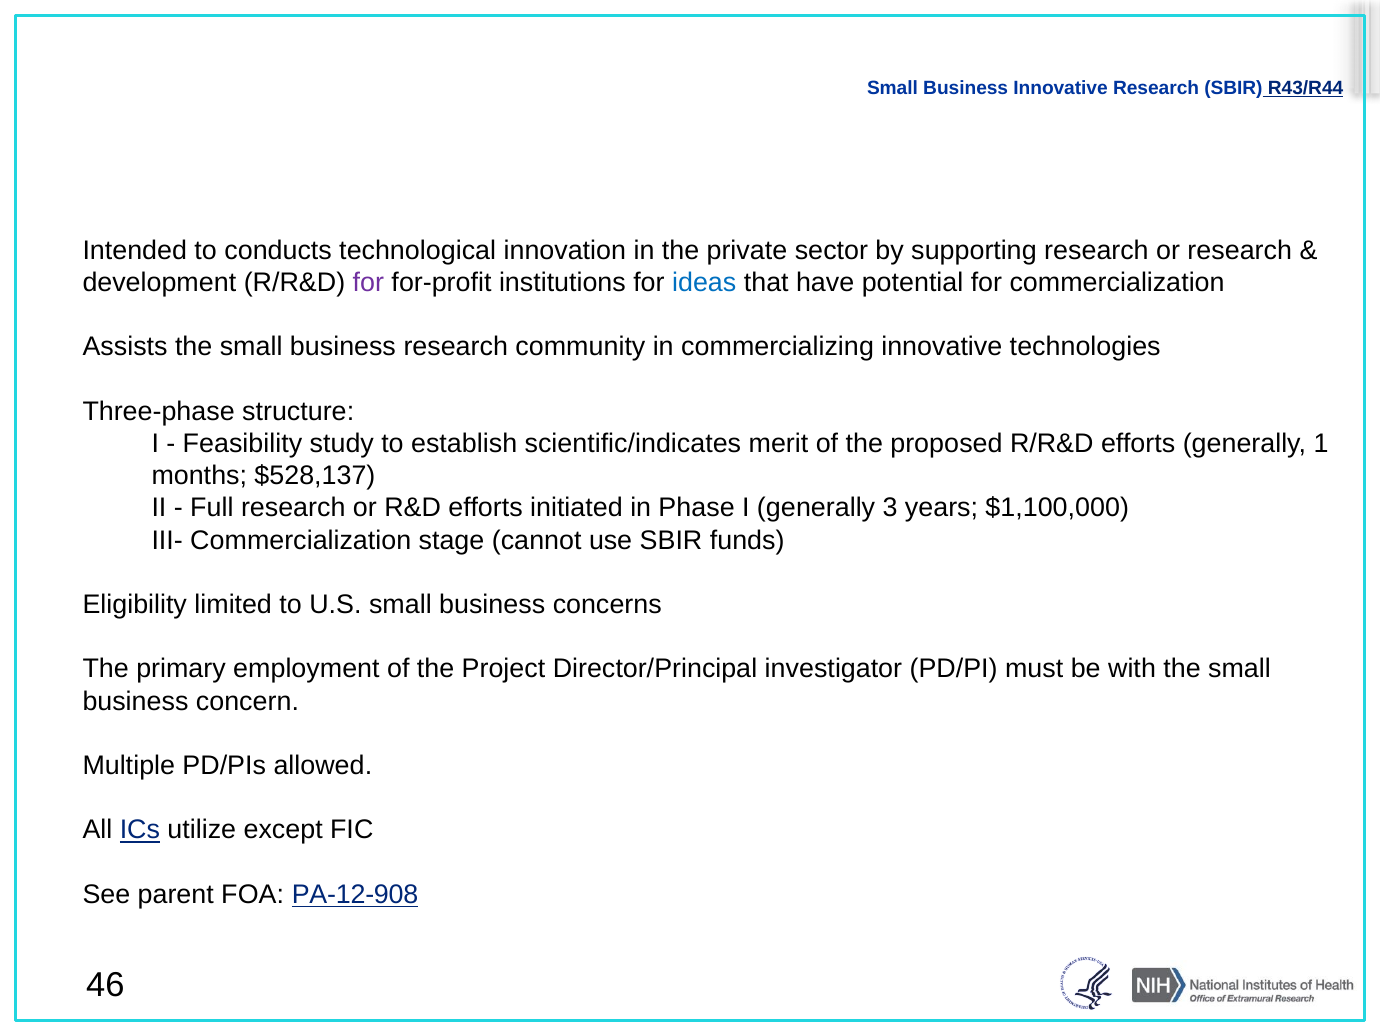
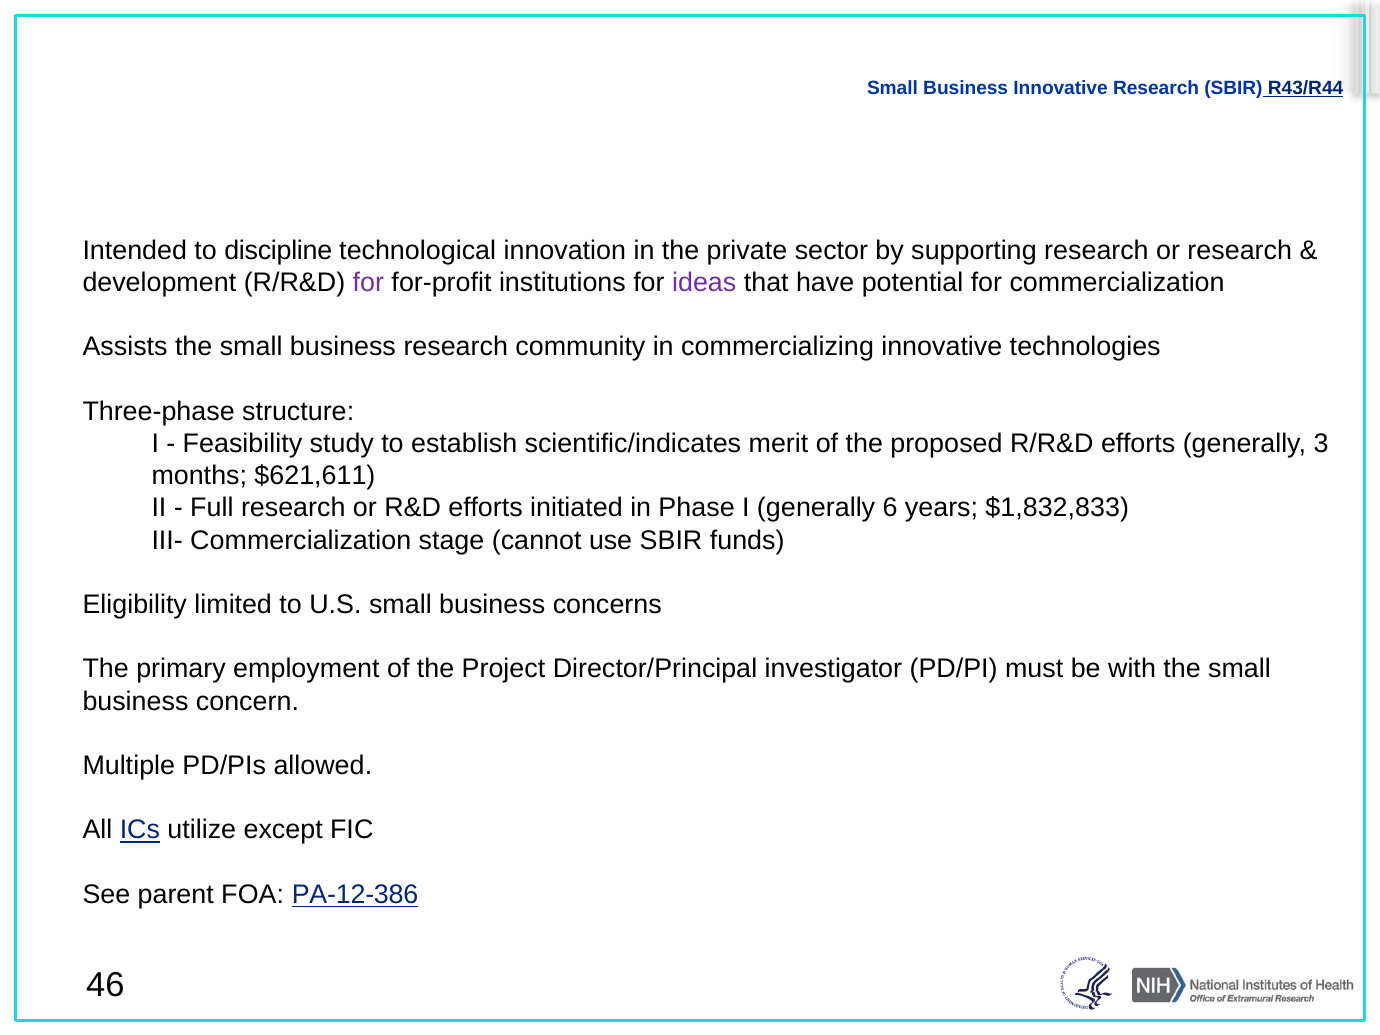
conducts: conducts -> discipline (278, 250)
ideas colour: blue -> purple (704, 282)
1: 1 -> 3 (1321, 444)
$528,137: $528,137 -> $621,611 (315, 476)
3: 3 -> 6 (890, 508)
$1,100,000: $1,100,000 -> $1,832,833 (1057, 508)
PA-12-908: PA-12-908 -> PA-12-386 (355, 895)
